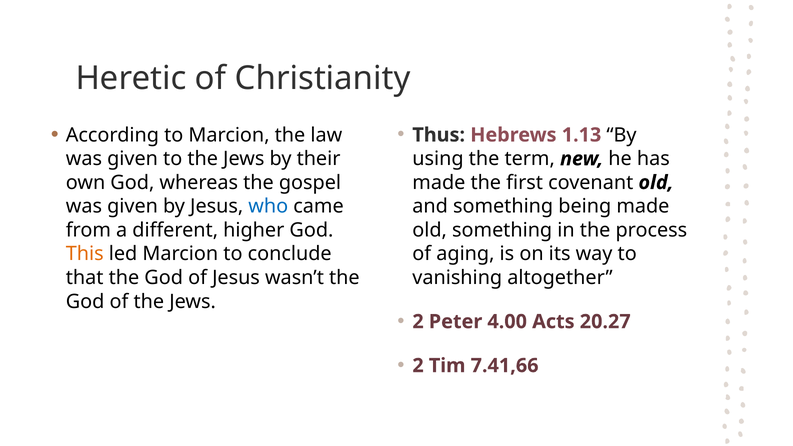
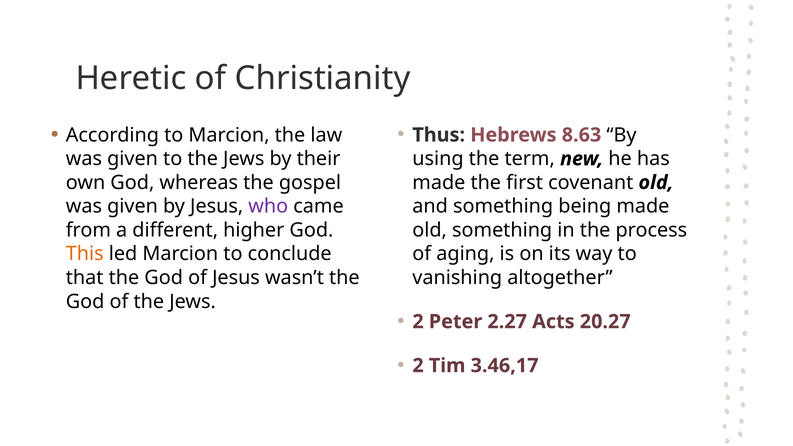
1.13: 1.13 -> 8.63 (582, 135)
who colour: blue -> purple (268, 206)
4.00: 4.00 -> 2.27 (507, 322)
7.41,66: 7.41,66 -> 3.46,17 (505, 366)
